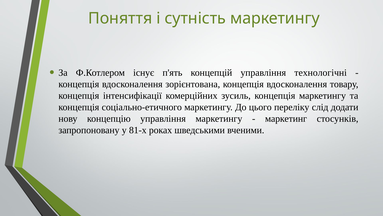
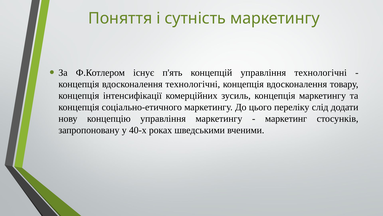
вдосконалення зорієнтована: зорієнтована -> технологічні (193, 84)
81-х: 81-х -> 40-х (138, 130)
